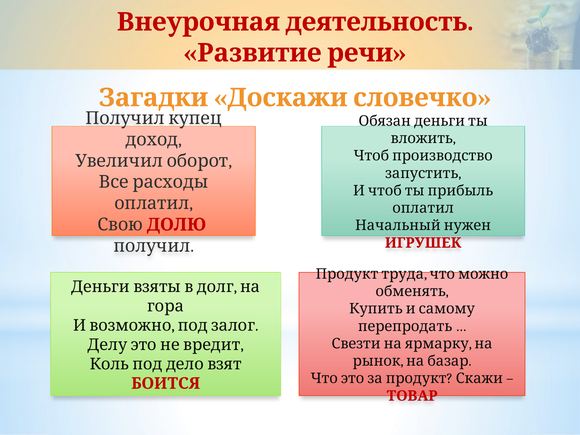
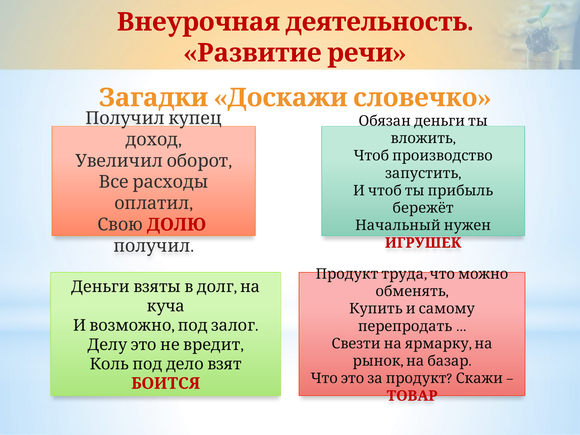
оплатил: оплатил -> бережёт (423, 208)
гора: гора -> куча (166, 306)
